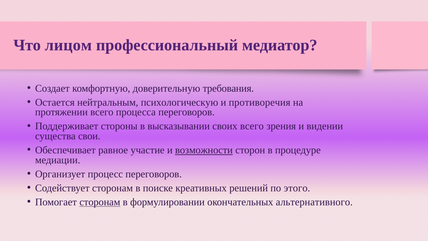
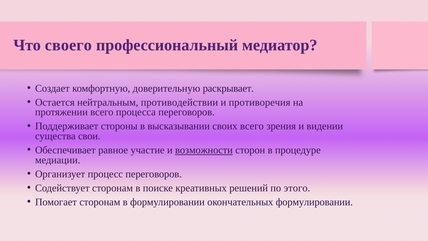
лицом: лицом -> своего (68, 45)
требования: требования -> раскрывает (228, 88)
психологическую: психологическую -> противодействии (179, 102)
сторонам underline: present -> none (100, 202)
окончательных альтернативного: альтернативного -> формулировании (314, 202)
